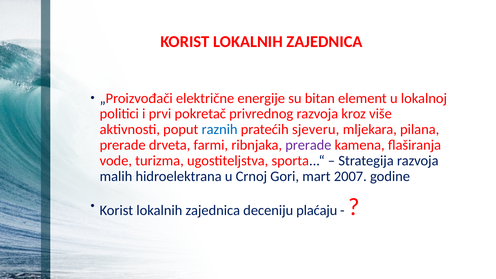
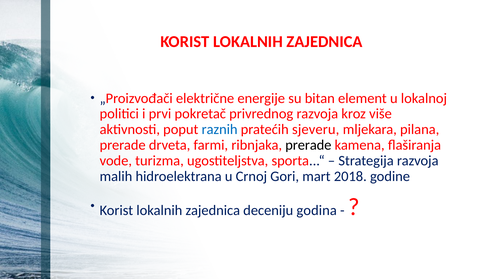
prerade colour: purple -> black (308, 145)
2007: 2007 -> 2018 (350, 176)
plaćaju: plaćaju -> godina (317, 210)
